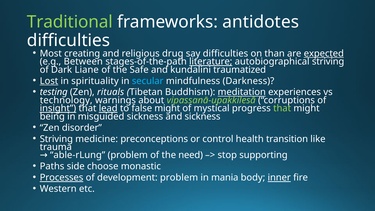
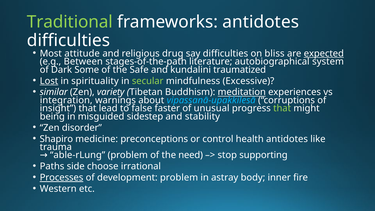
creating: creating -> attitude (82, 53)
than: than -> bliss (275, 53)
literature underline: present -> none (211, 62)
autobiographical striving: striving -> system (328, 62)
Liane: Liane -> Some (87, 70)
secular colour: light blue -> light green (148, 81)
Darkness: Darkness -> Excessive (248, 81)
testing: testing -> similar (54, 92)
rituals: rituals -> variety (111, 92)
technology: technology -> integration (66, 100)
vipassanā-upakkilesā colour: light green -> light blue (211, 100)
insight underline: present -> none (58, 108)
lead underline: present -> none (108, 108)
false might: might -> faster (167, 108)
mystical: mystical -> unusual (212, 108)
misguided sickness: sickness -> sidestep (145, 116)
and sickness: sickness -> stability (202, 116)
Striving: Striving -> Shapiro (56, 139)
health transition: transition -> antidotes (287, 139)
monastic: monastic -> irrational (141, 166)
mania: mania -> astray (225, 178)
inner underline: present -> none (279, 178)
